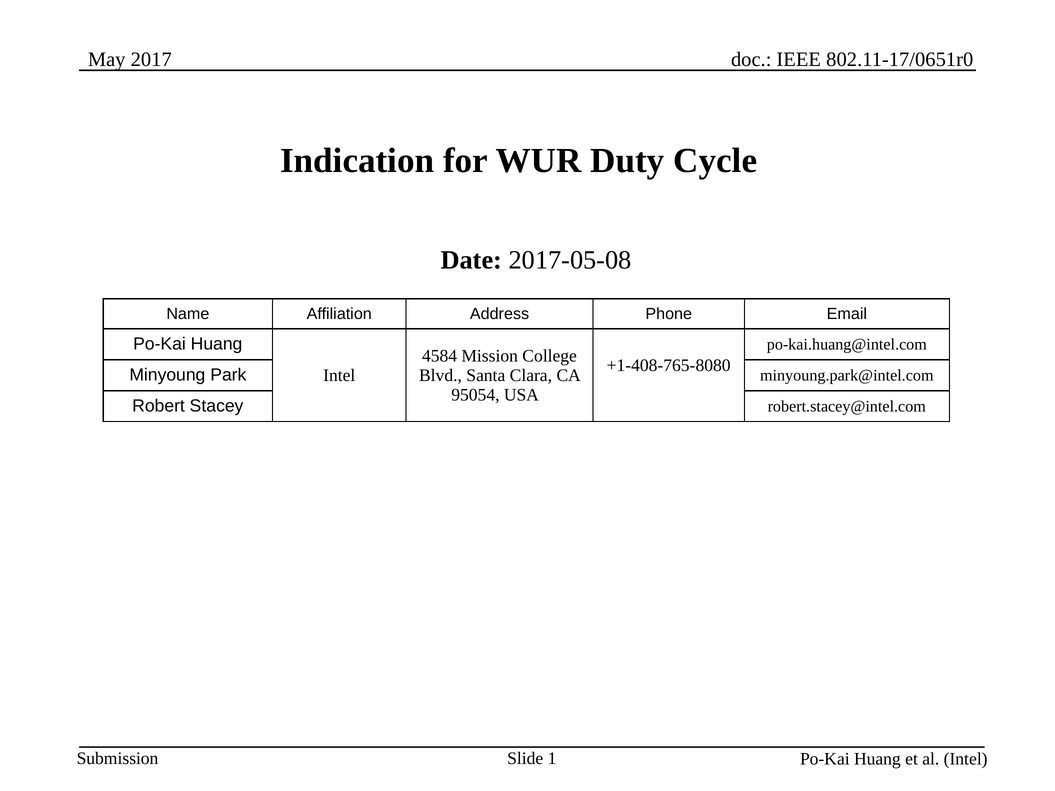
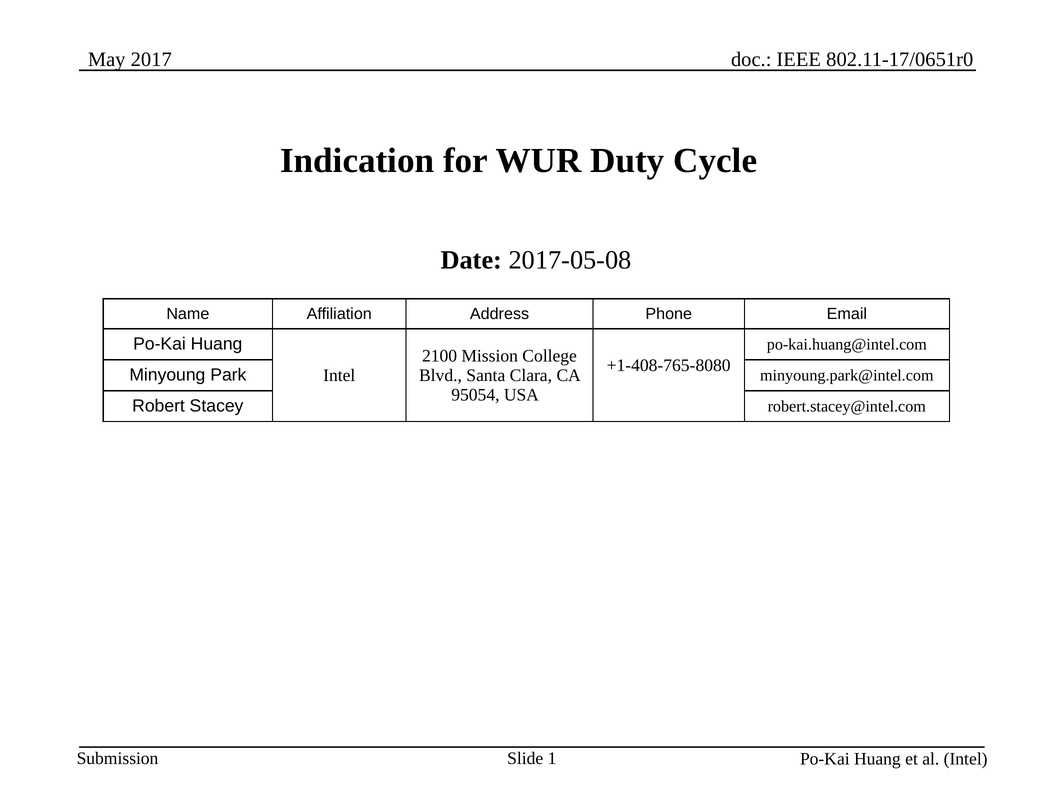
4584: 4584 -> 2100 (440, 356)
